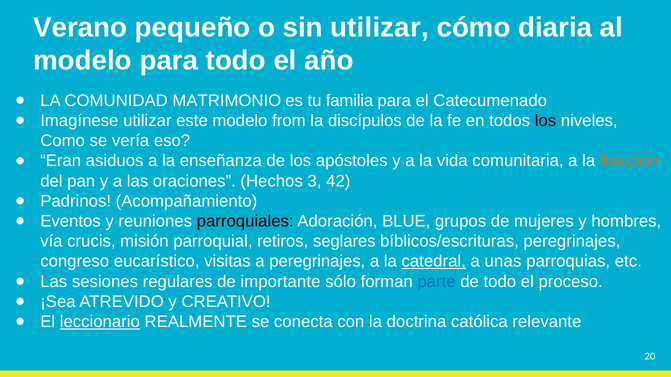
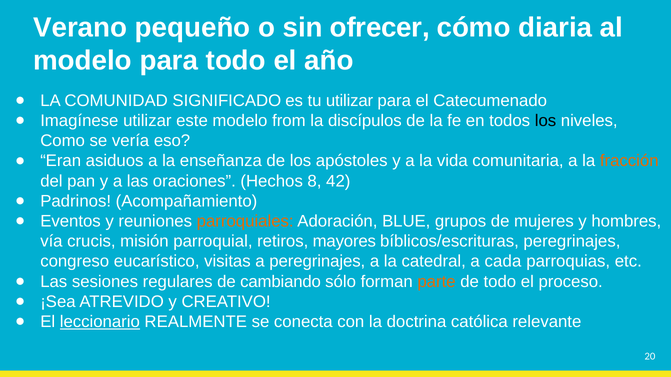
sin utilizar: utilizar -> ofrecer (380, 28)
MATRIMONIO: MATRIMONIO -> SIGNIFICADO (227, 101)
tu familia: familia -> utilizar (350, 101)
3: 3 -> 8 (314, 181)
parroquiales colour: black -> orange (245, 221)
seglares: seglares -> mayores (344, 242)
catedral underline: present -> none (434, 262)
unas: unas -> cada (503, 262)
importante: importante -> cambiando (281, 282)
parte colour: blue -> orange (437, 282)
